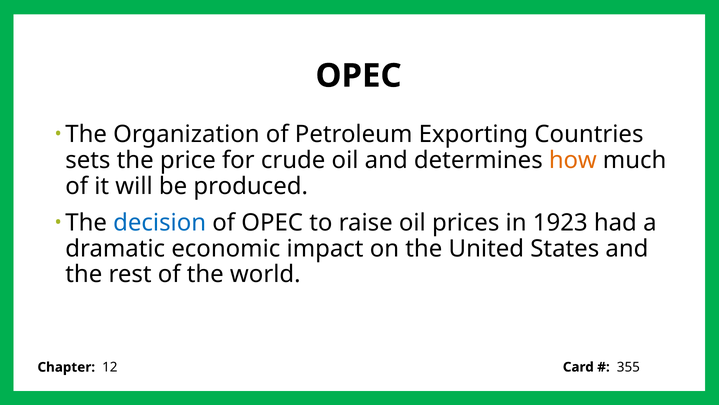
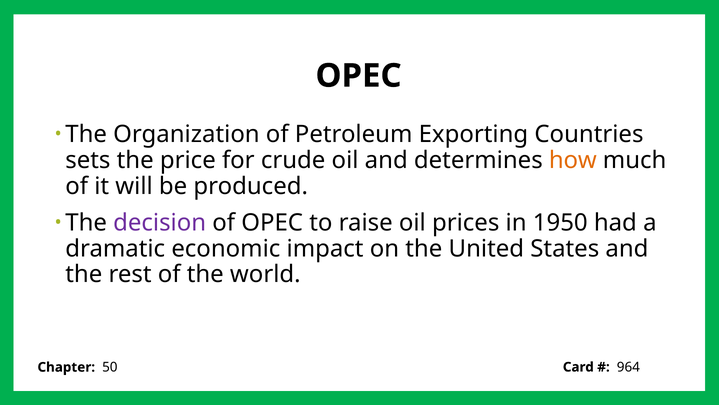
decision colour: blue -> purple (160, 222)
1923: 1923 -> 1950 (560, 222)
12: 12 -> 50 (110, 367)
355: 355 -> 964 (628, 367)
